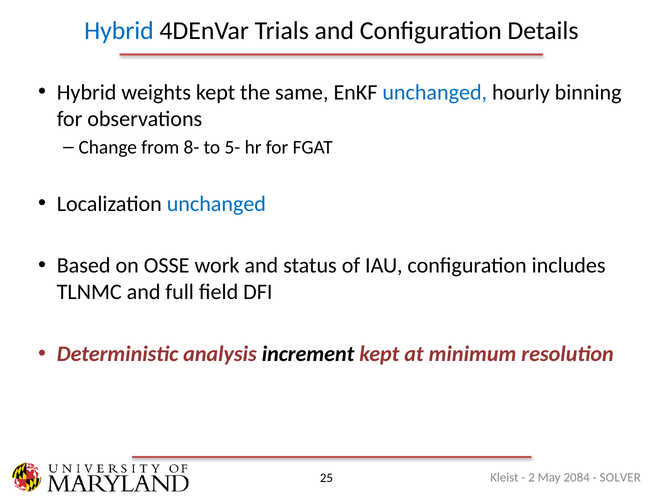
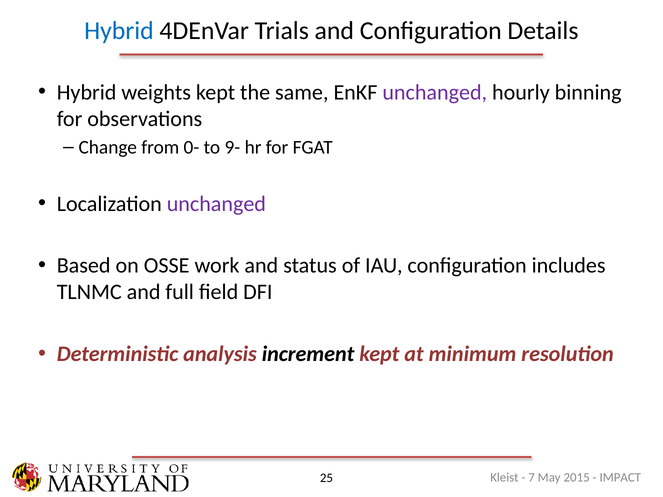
unchanged colour: blue -> purple (435, 92)
8-: 8- -> 0- (191, 147)
5-: 5- -> 9- (232, 147)
unchanged colour: blue -> purple (216, 204)
2: 2 -> 7 (532, 478)
2084: 2084 -> 2015 (577, 478)
SOLVER: SOLVER -> IMPACT (620, 478)
